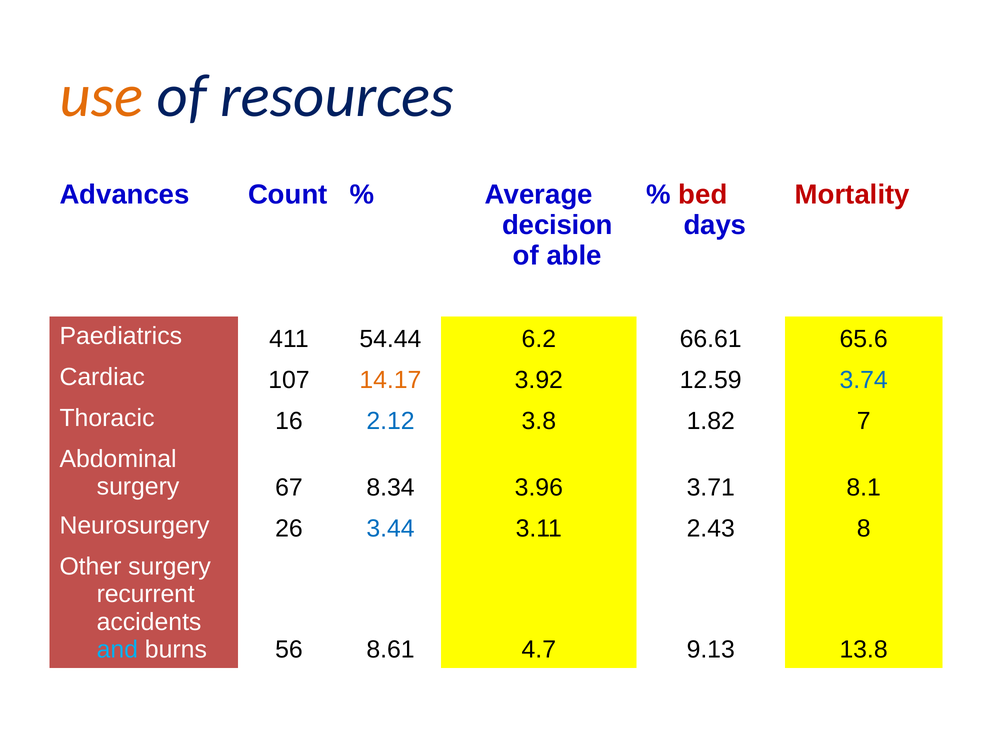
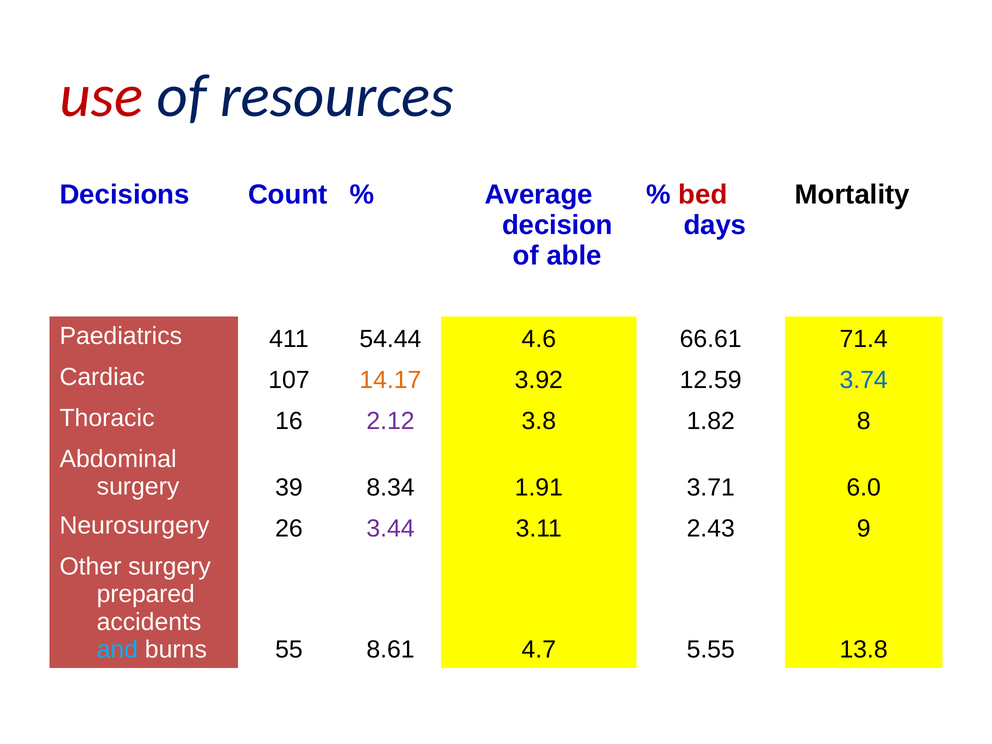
use colour: orange -> red (101, 96)
Advances: Advances -> Decisions (125, 194)
Mortality colour: red -> black (852, 194)
6.2: 6.2 -> 4.6 (539, 339)
65.6: 65.6 -> 71.4 (864, 339)
2.12 colour: blue -> purple (391, 421)
7: 7 -> 8 (864, 421)
67: 67 -> 39 (289, 488)
3.96: 3.96 -> 1.91 (539, 488)
8.1: 8.1 -> 6.0 (864, 488)
3.44 colour: blue -> purple (391, 529)
8: 8 -> 9 (864, 529)
recurrent: recurrent -> prepared (146, 594)
56: 56 -> 55 (289, 650)
9.13: 9.13 -> 5.55 (711, 650)
